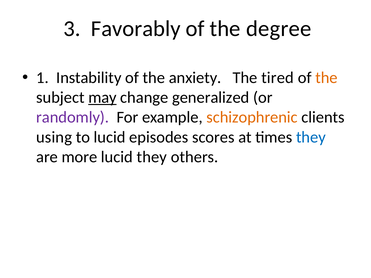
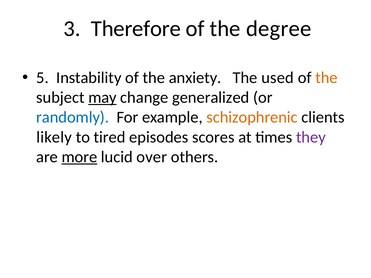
Favorably: Favorably -> Therefore (136, 29)
1: 1 -> 5 (42, 78)
tired: tired -> used (278, 78)
randomly colour: purple -> blue (73, 117)
using: using -> likely (54, 137)
to lucid: lucid -> tired (110, 137)
they colour: blue -> purple (311, 137)
more underline: none -> present (79, 157)
lucid they: they -> over (152, 157)
